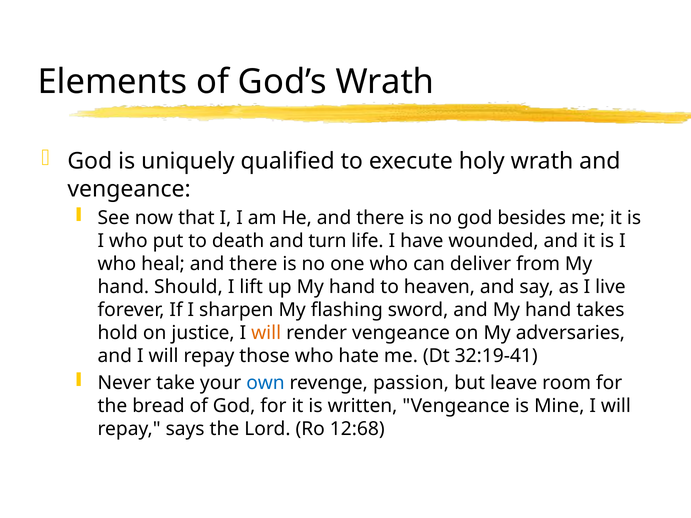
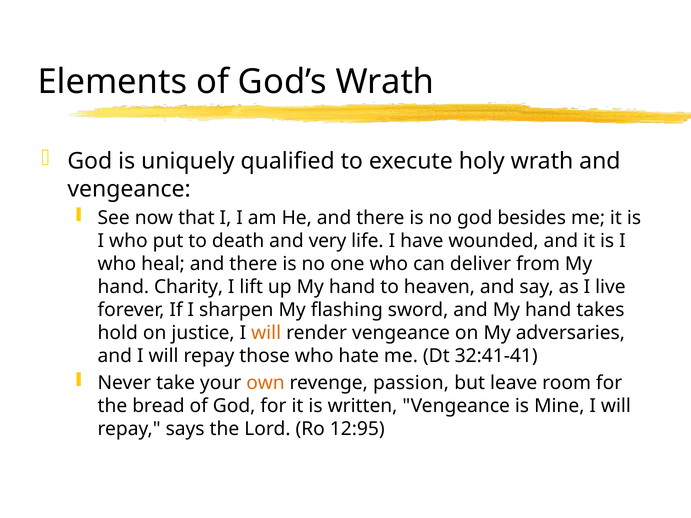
turn: turn -> very (327, 241)
Should: Should -> Charity (189, 287)
32:19-41: 32:19-41 -> 32:41-41 (496, 356)
own colour: blue -> orange (265, 383)
12:68: 12:68 -> 12:95 (357, 429)
